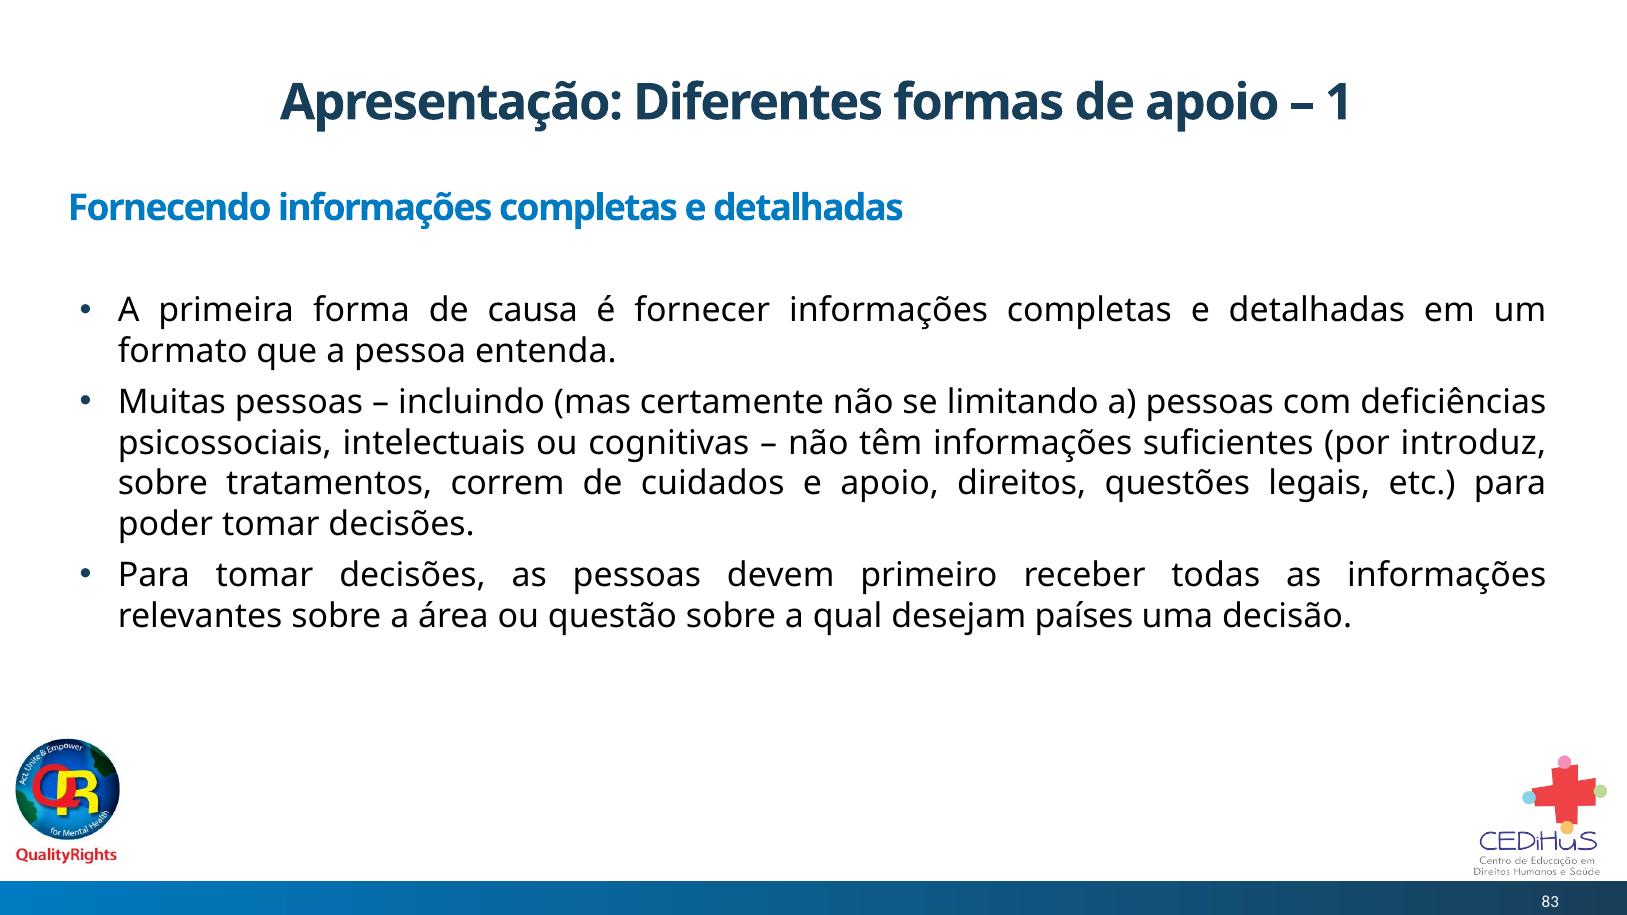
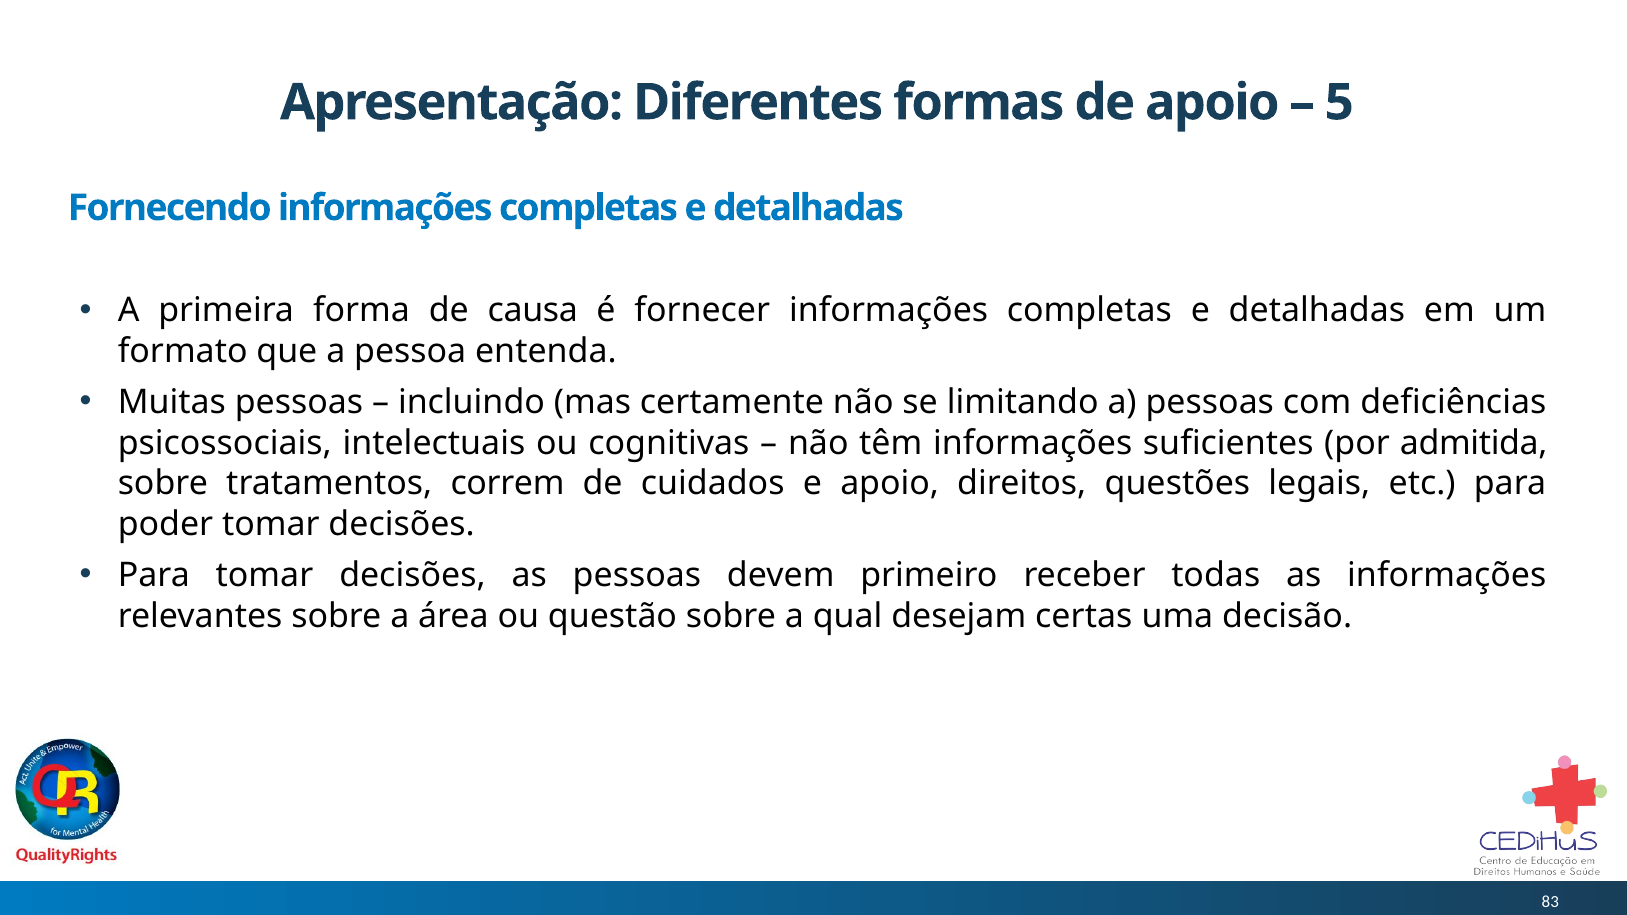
1: 1 -> 5 (1339, 103)
introduz: introduz -> admitida (1474, 443)
países: países -> certas (1084, 616)
